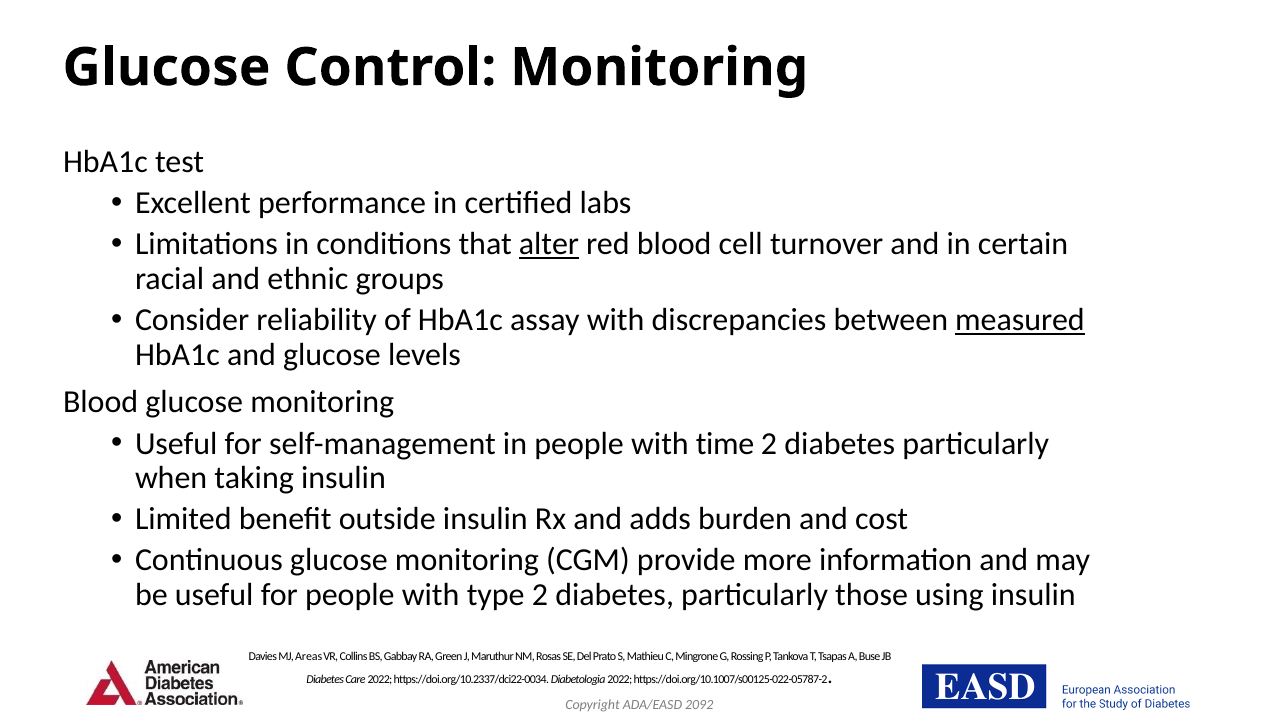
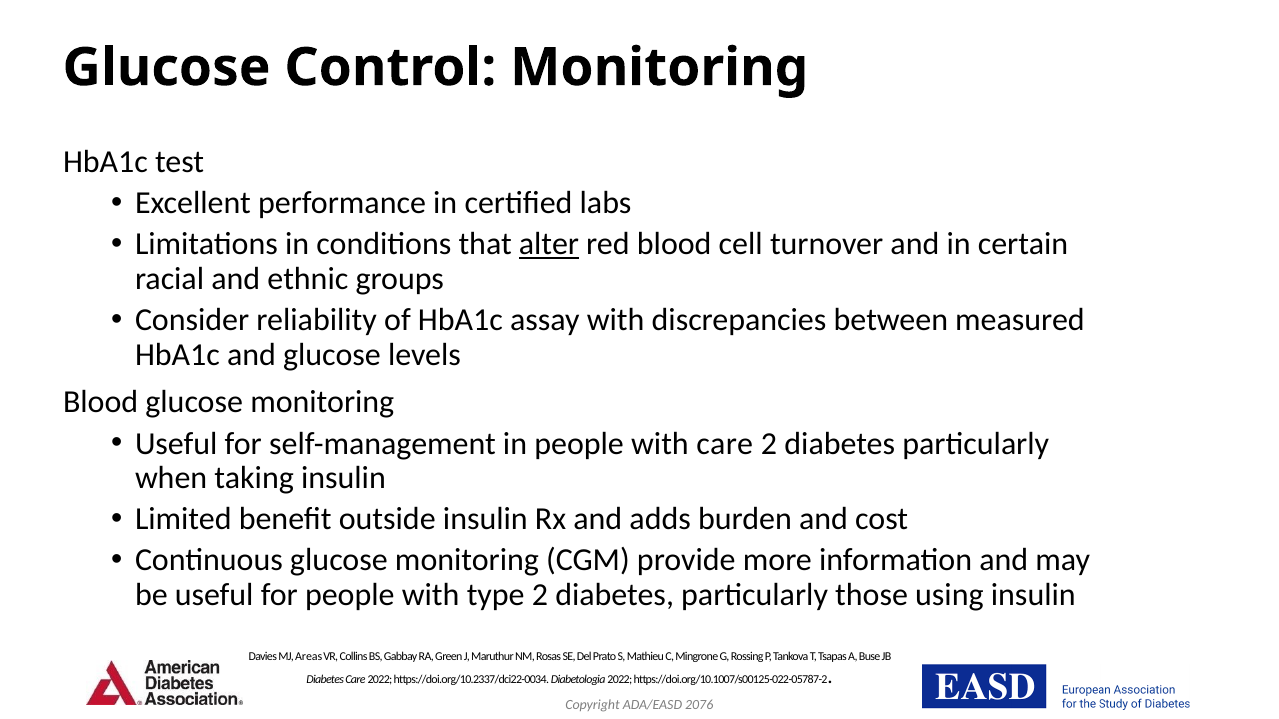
measured underline: present -> none (1020, 320)
with time: time -> care (725, 444)
2092: 2092 -> 2076 (699, 705)
